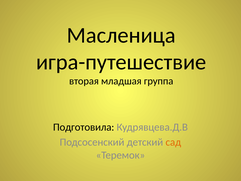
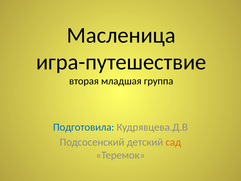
Подготовила colour: black -> blue (84, 127)
